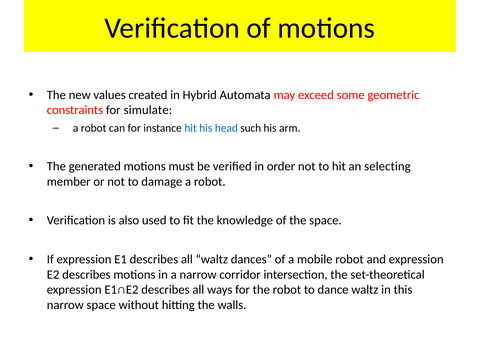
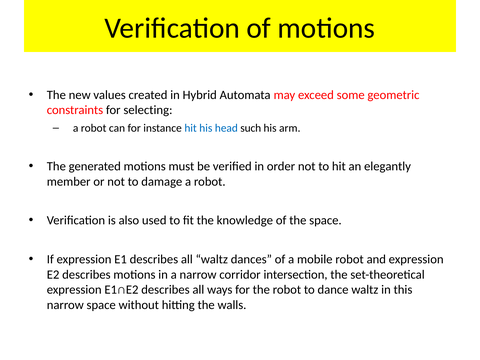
simulate: simulate -> selecting (148, 110)
selecting: selecting -> elegantly (388, 166)
